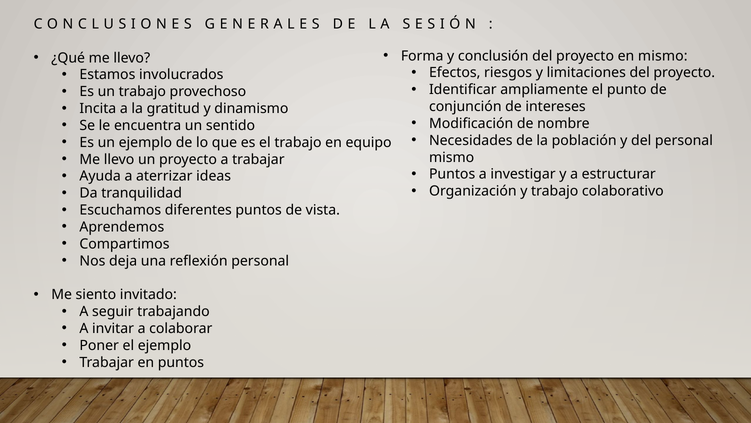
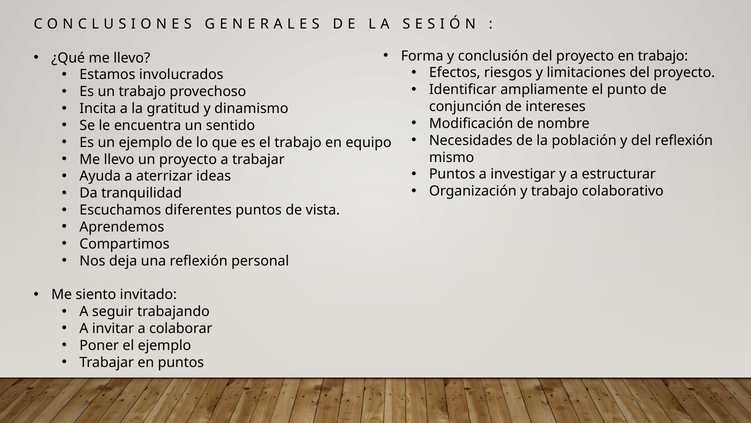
en mismo: mismo -> trabajo (663, 56)
del personal: personal -> reflexión (684, 140)
